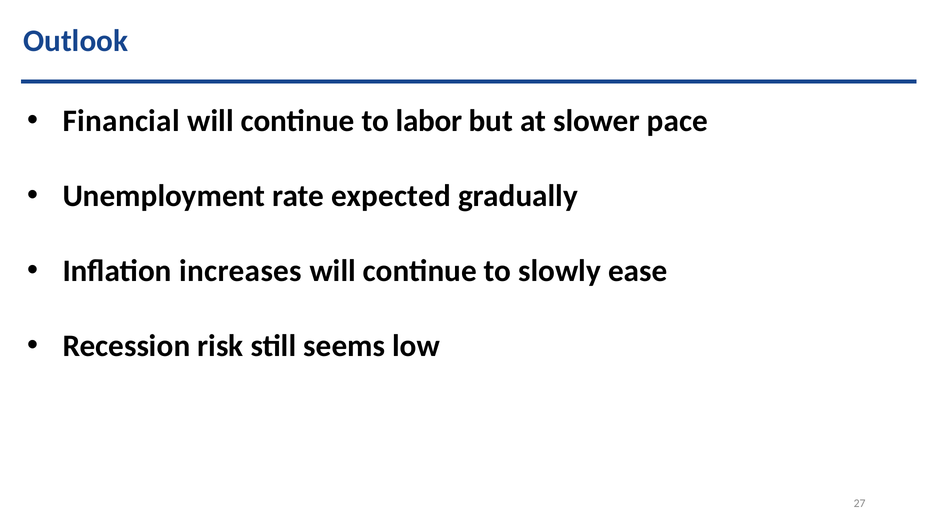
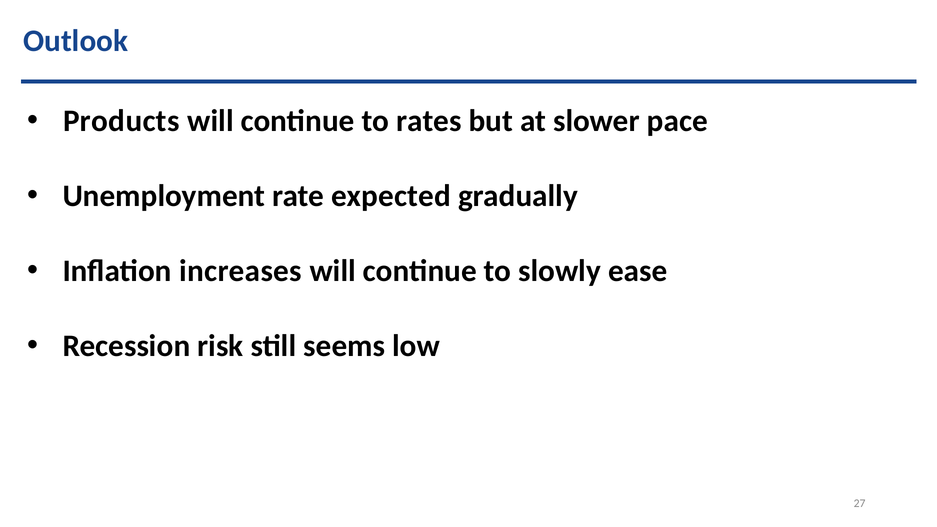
Financial: Financial -> Products (121, 121)
labor: labor -> rates (429, 121)
